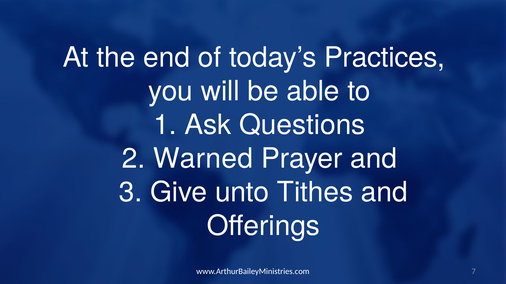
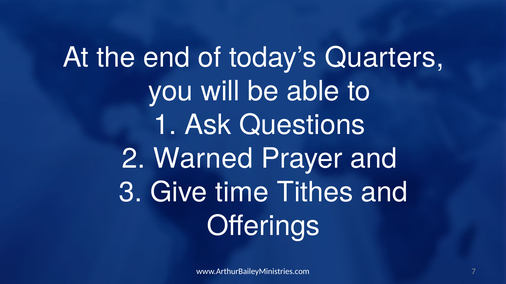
Practices: Practices -> Quarters (384, 58)
unto: unto -> time (242, 193)
